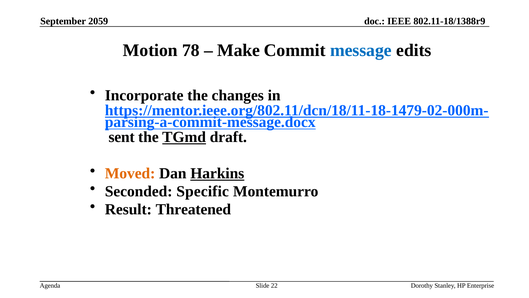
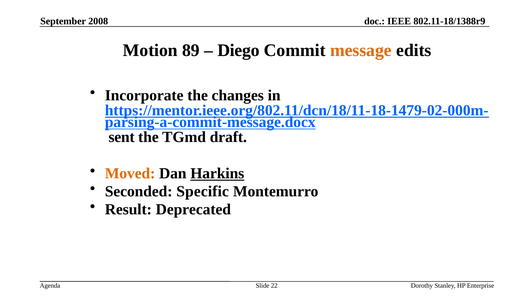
2059: 2059 -> 2008 (98, 21)
78: 78 -> 89 (191, 50)
Make: Make -> Diego (239, 50)
message colour: blue -> orange (361, 50)
TGmd underline: present -> none (184, 137)
Threatened: Threatened -> Deprecated (193, 209)
